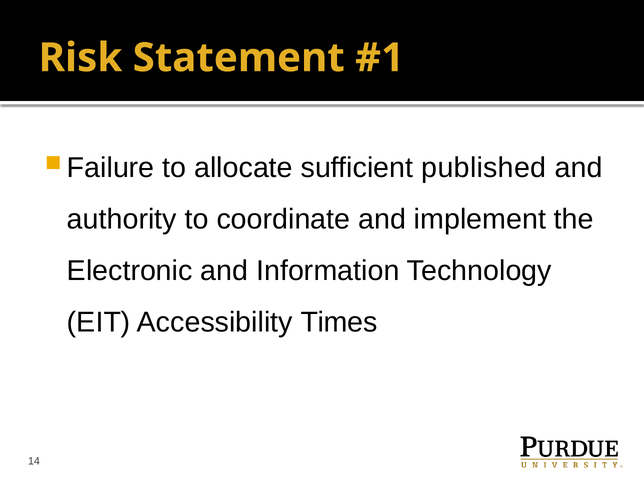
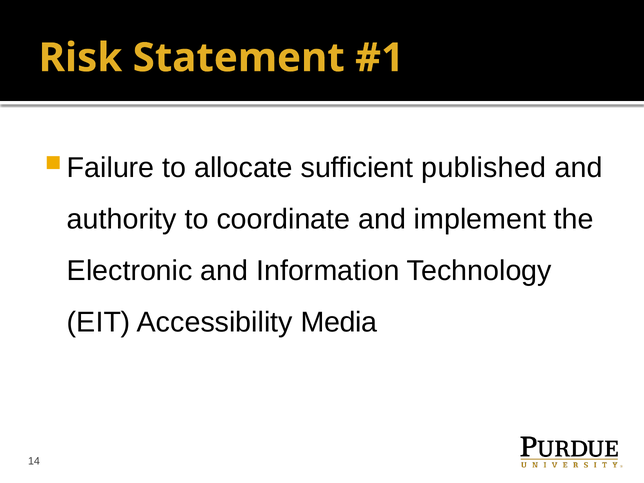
Times: Times -> Media (339, 322)
